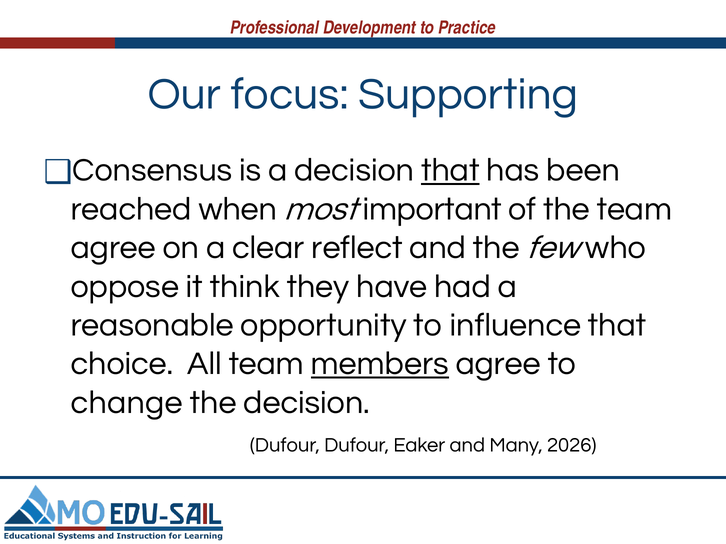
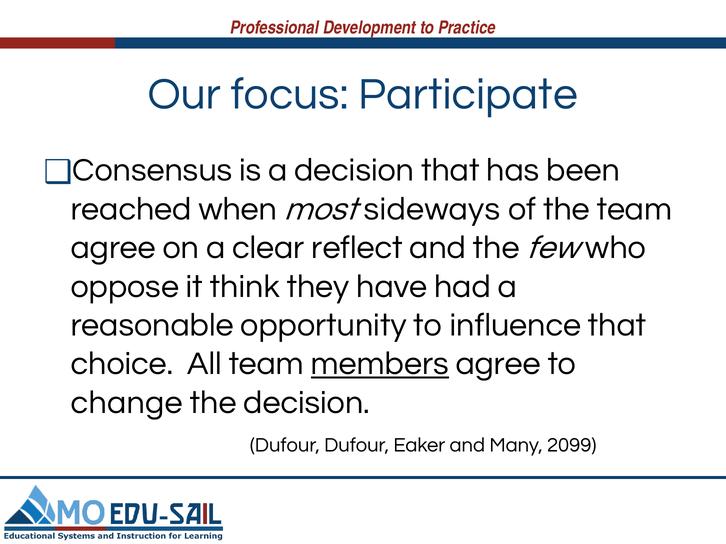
Supporting: Supporting -> Participate (468, 94)
that underline: present -> none (450, 170)
important: important -> sideways (432, 209)
2026: 2026 -> 2099 (572, 446)
